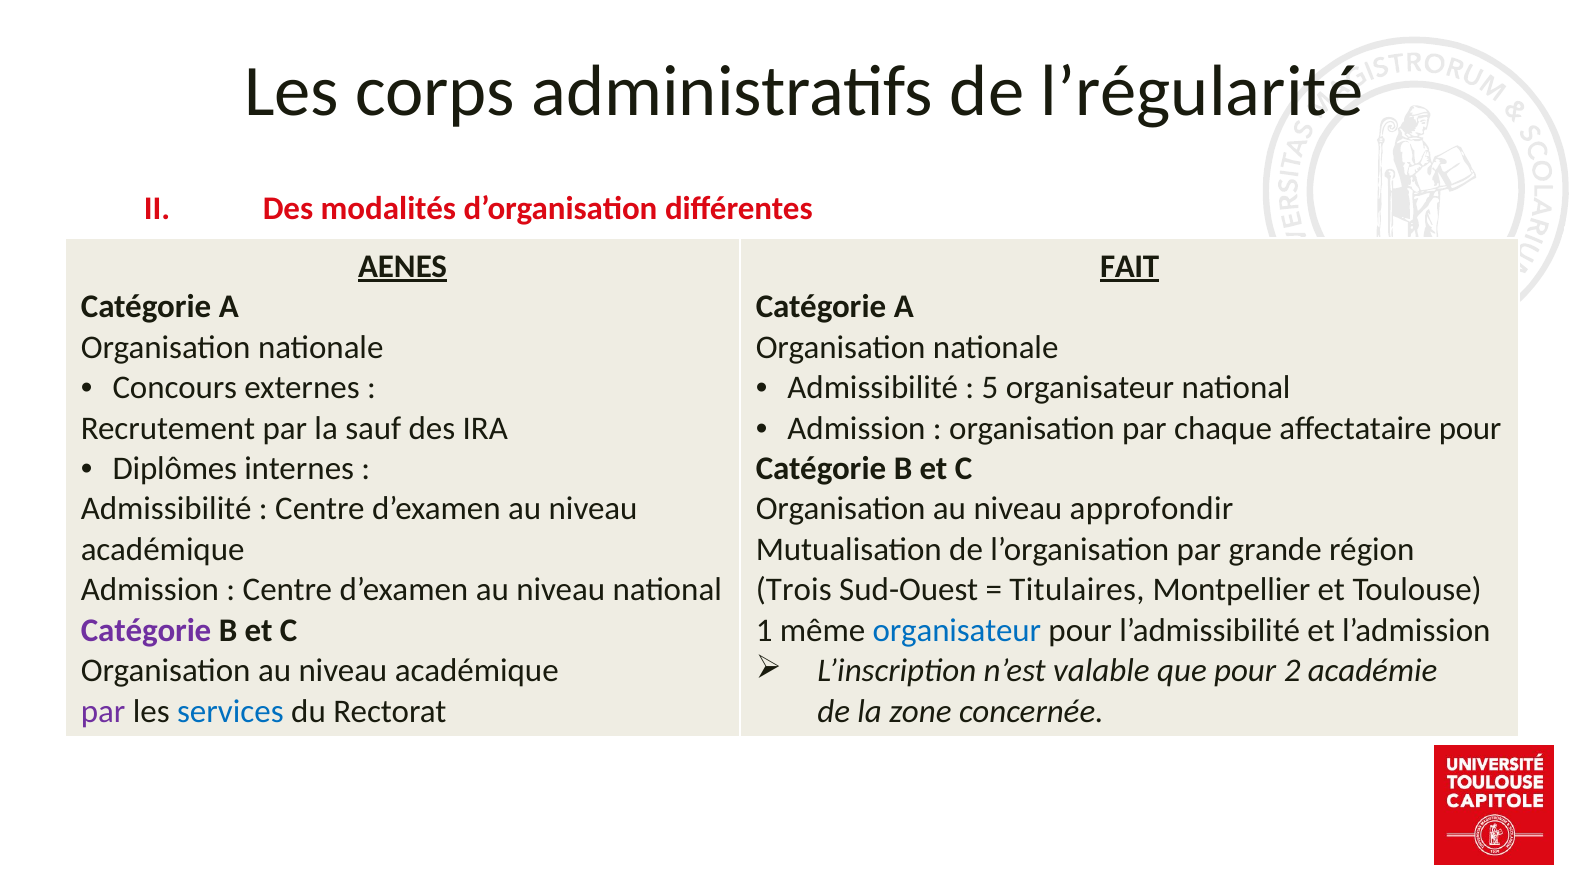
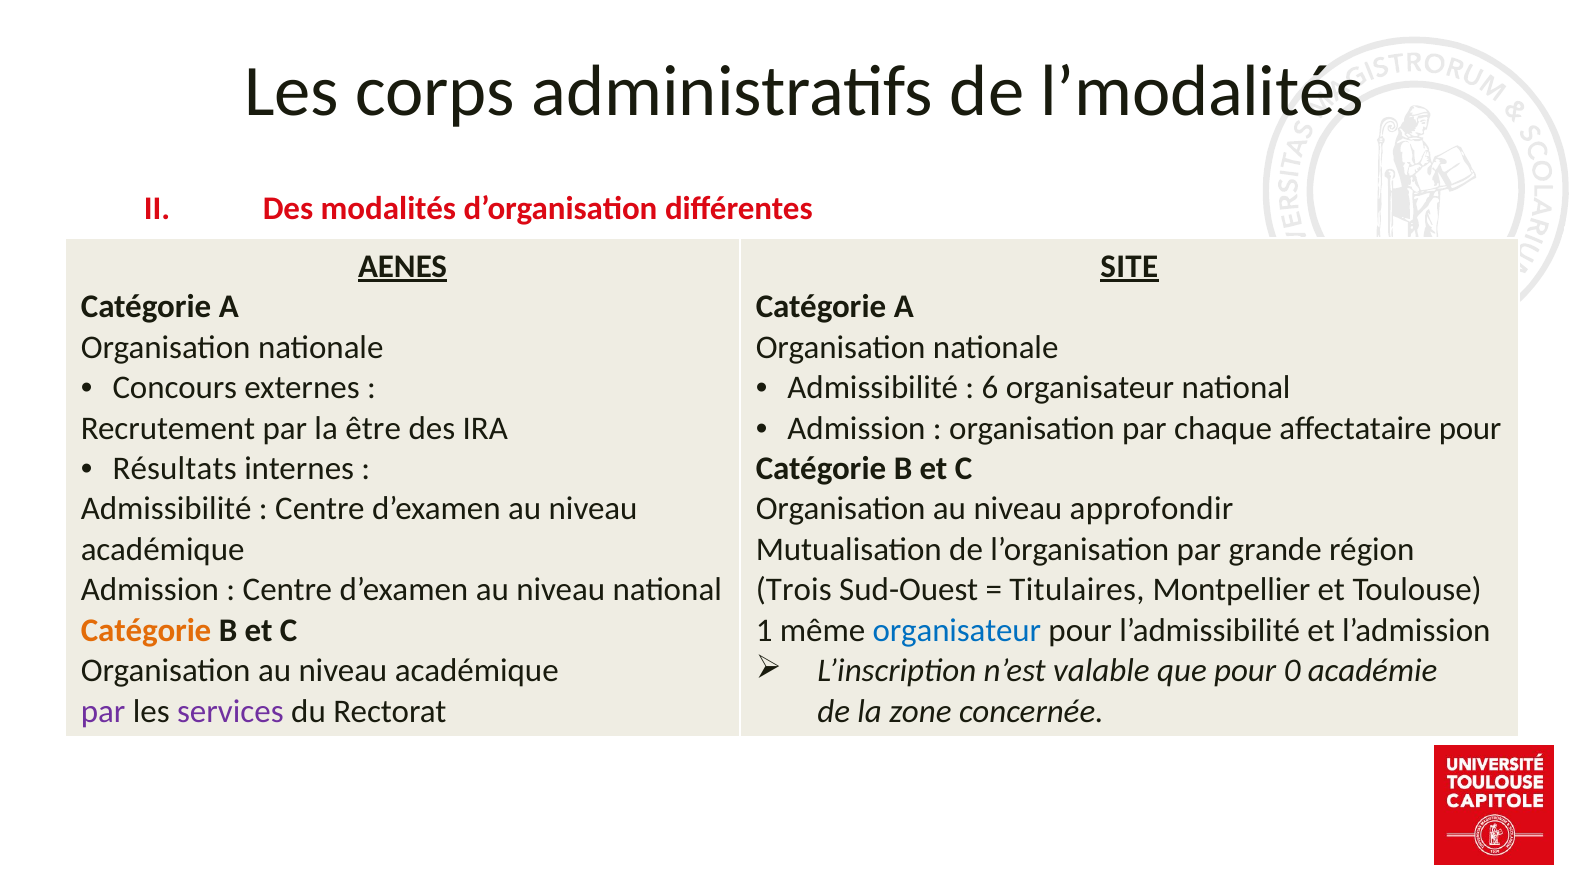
l’régularité: l’régularité -> l’modalités (1202, 91)
FAIT: FAIT -> SITE (1129, 267)
5: 5 -> 6 (990, 388)
sauf: sauf -> être (373, 428)
Diplômes: Diplômes -> Résultats (175, 469)
Catégorie colour: purple -> orange (146, 630)
2: 2 -> 0 (1292, 671)
services colour: blue -> purple (230, 711)
